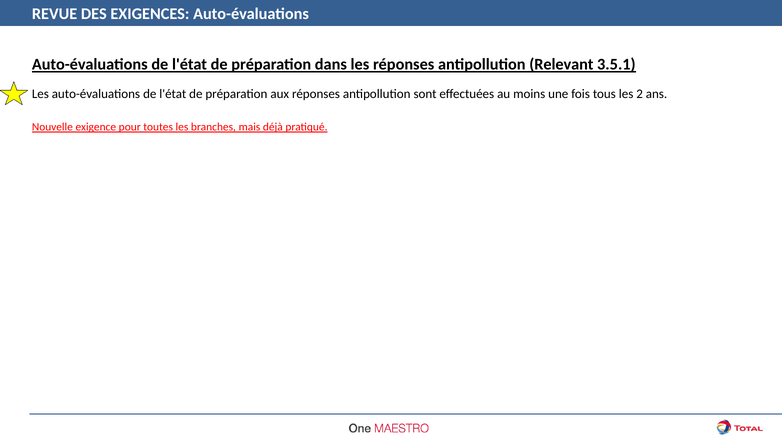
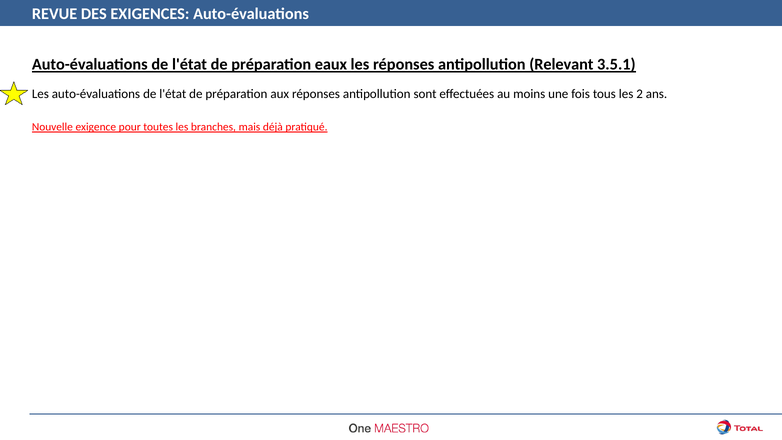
dans: dans -> eaux (331, 64)
